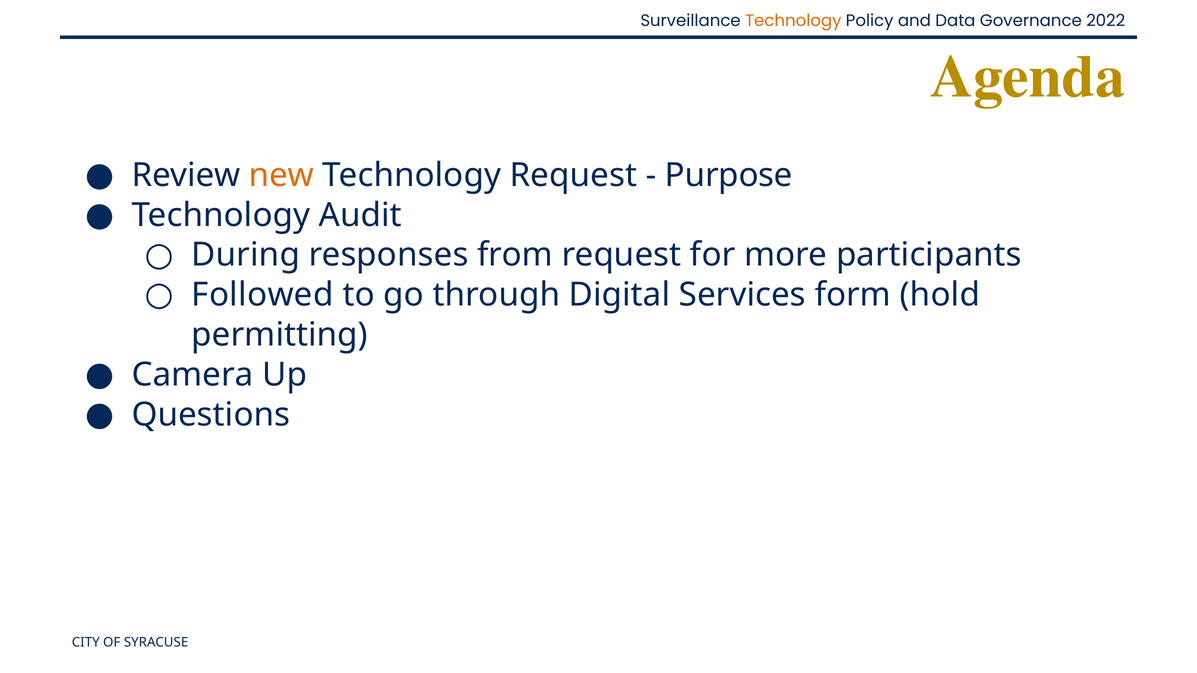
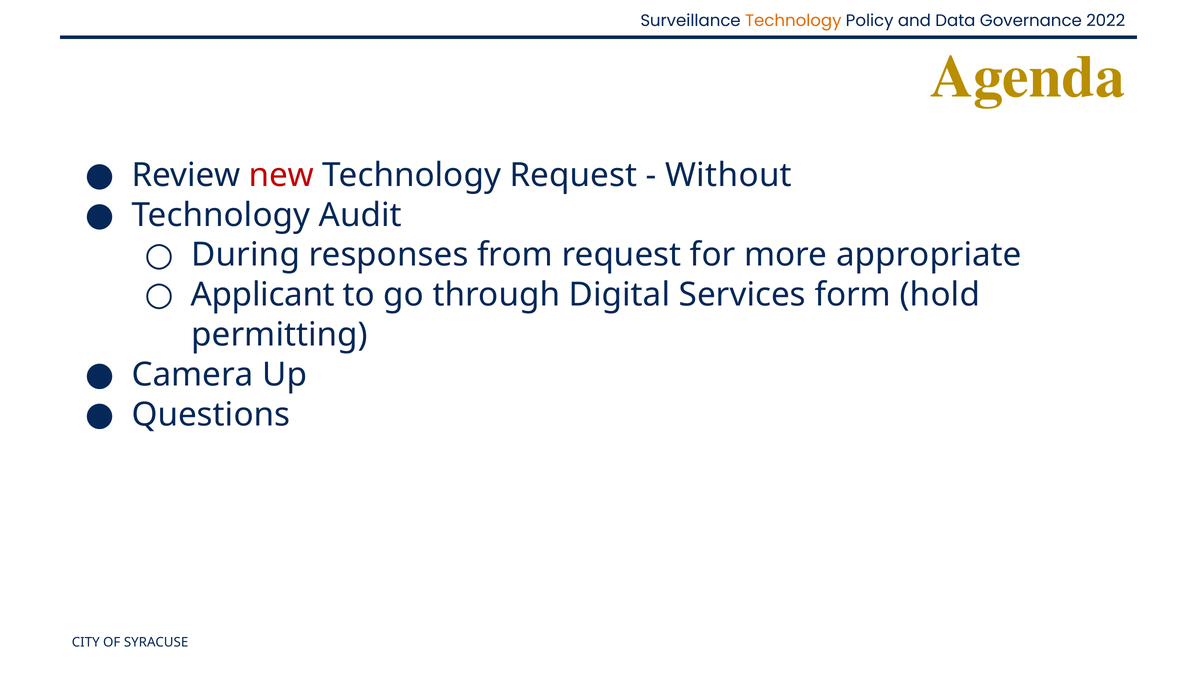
new colour: orange -> red (281, 175)
Purpose: Purpose -> Without (729, 175)
participants: participants -> appropriate (929, 255)
Followed: Followed -> Applicant (263, 295)
